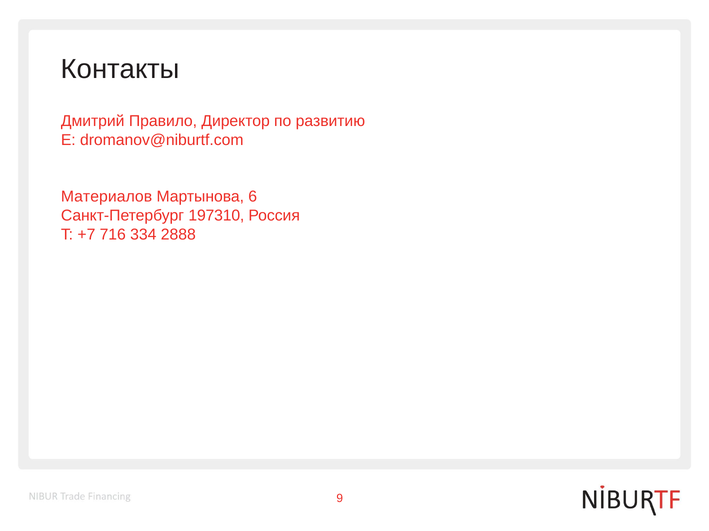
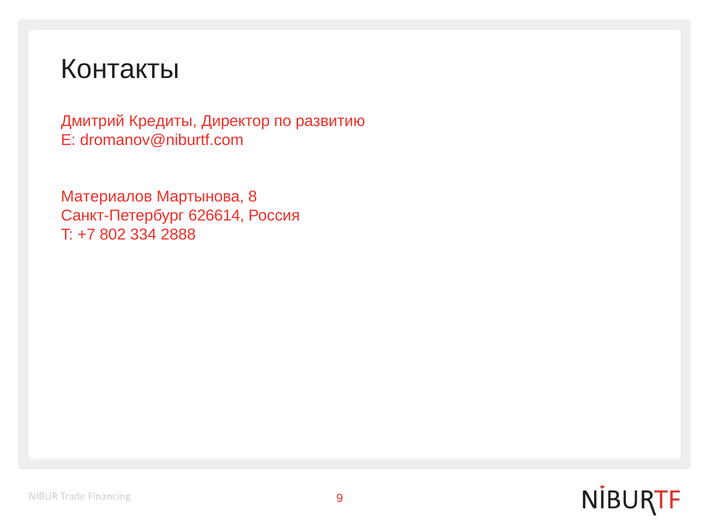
Правило: Правило -> Кредиты (163, 121)
6: 6 -> 8 (253, 197)
197310: 197310 -> 626614 (216, 216)
716: 716 -> 802 (113, 235)
